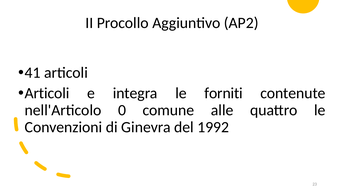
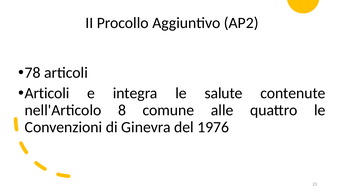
41: 41 -> 78 (33, 73)
forniti: forniti -> salute (224, 93)
0: 0 -> 8 (122, 110)
1992: 1992 -> 1976 (213, 127)
